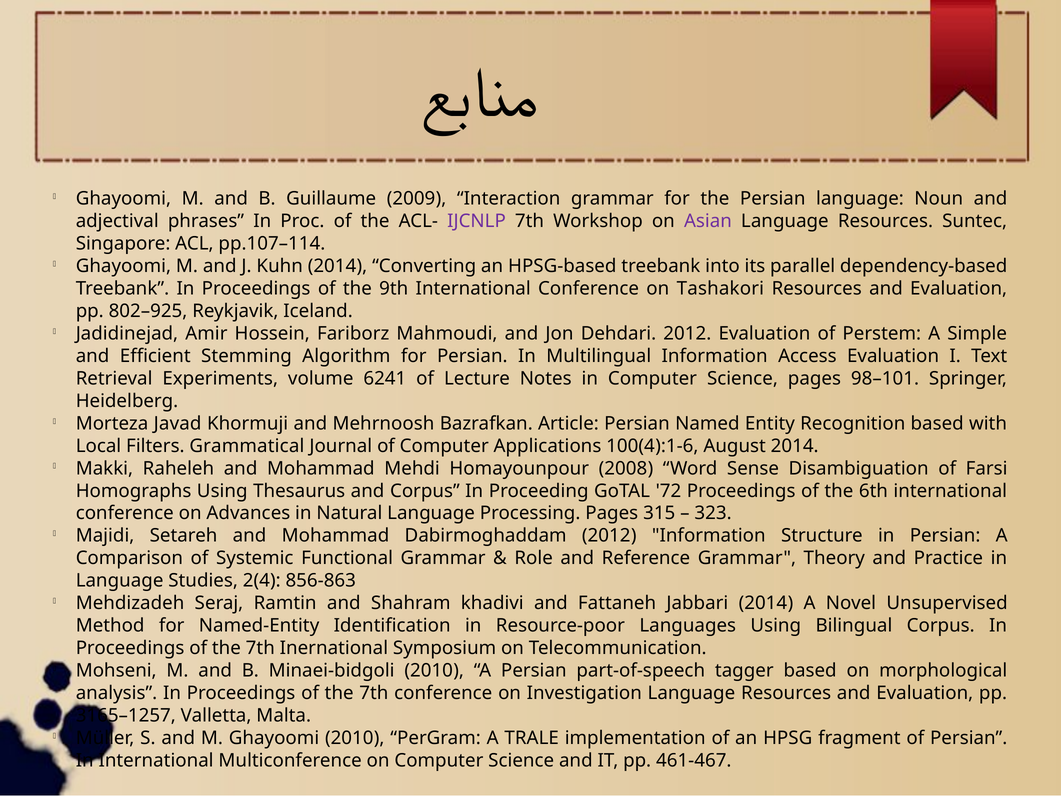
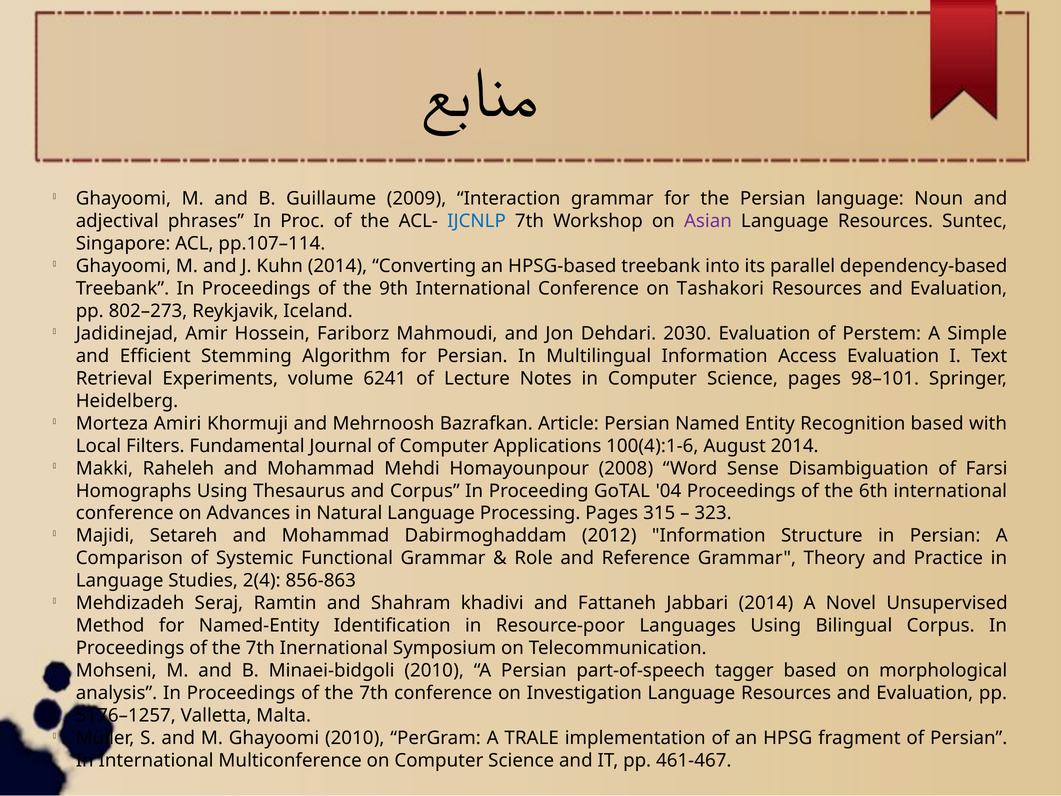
IJCNLP colour: purple -> blue (477, 221)
802–925: 802–925 -> 802–273 (148, 311)
2012: 2012 -> 2030 (687, 334)
Javad: Javad -> Amiri (178, 424)
Grammatical: Grammatical -> Fundamental (247, 446)
72: 72 -> 04 (668, 491)
3165–1257: 3165–1257 -> 5176–1257 (126, 716)
